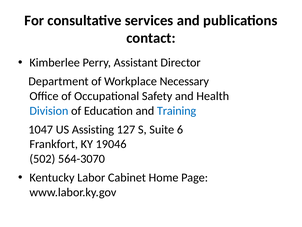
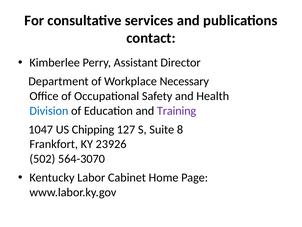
Training colour: blue -> purple (177, 110)
Assisting: Assisting -> Chipping (93, 129)
6: 6 -> 8 (180, 129)
19046: 19046 -> 23926 (111, 144)
